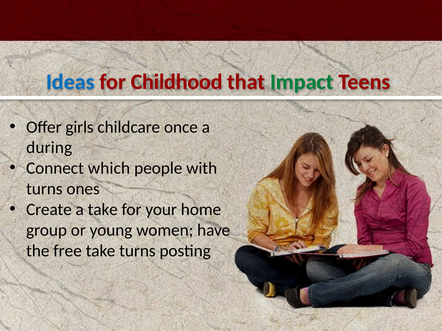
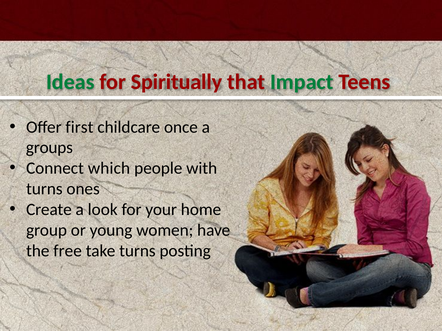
Ideas colour: blue -> green (70, 82)
Childhood: Childhood -> Spiritually (177, 82)
girls: girls -> first (79, 127)
during: during -> groups (49, 148)
a take: take -> look (103, 210)
